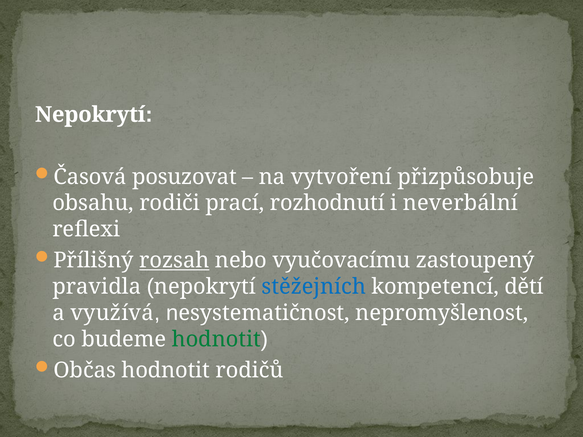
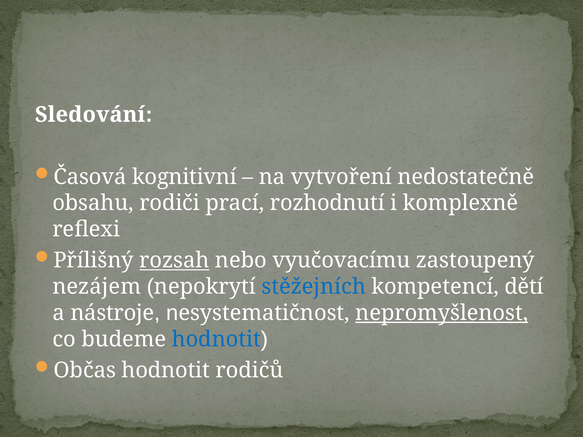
Nepokrytí: Nepokrytí -> Sledování (90, 115)
posuzovat: posuzovat -> kognitivní (184, 177)
přizpůsobuje: přizpůsobuje -> nedostatečně (466, 177)
neverbální: neverbální -> komplexně (460, 203)
pravidla: pravidla -> nezájem (97, 287)
využívá: využívá -> nástroje (112, 313)
nepromyšlenost underline: none -> present (442, 313)
hodnotit colour: green -> blue (216, 339)
